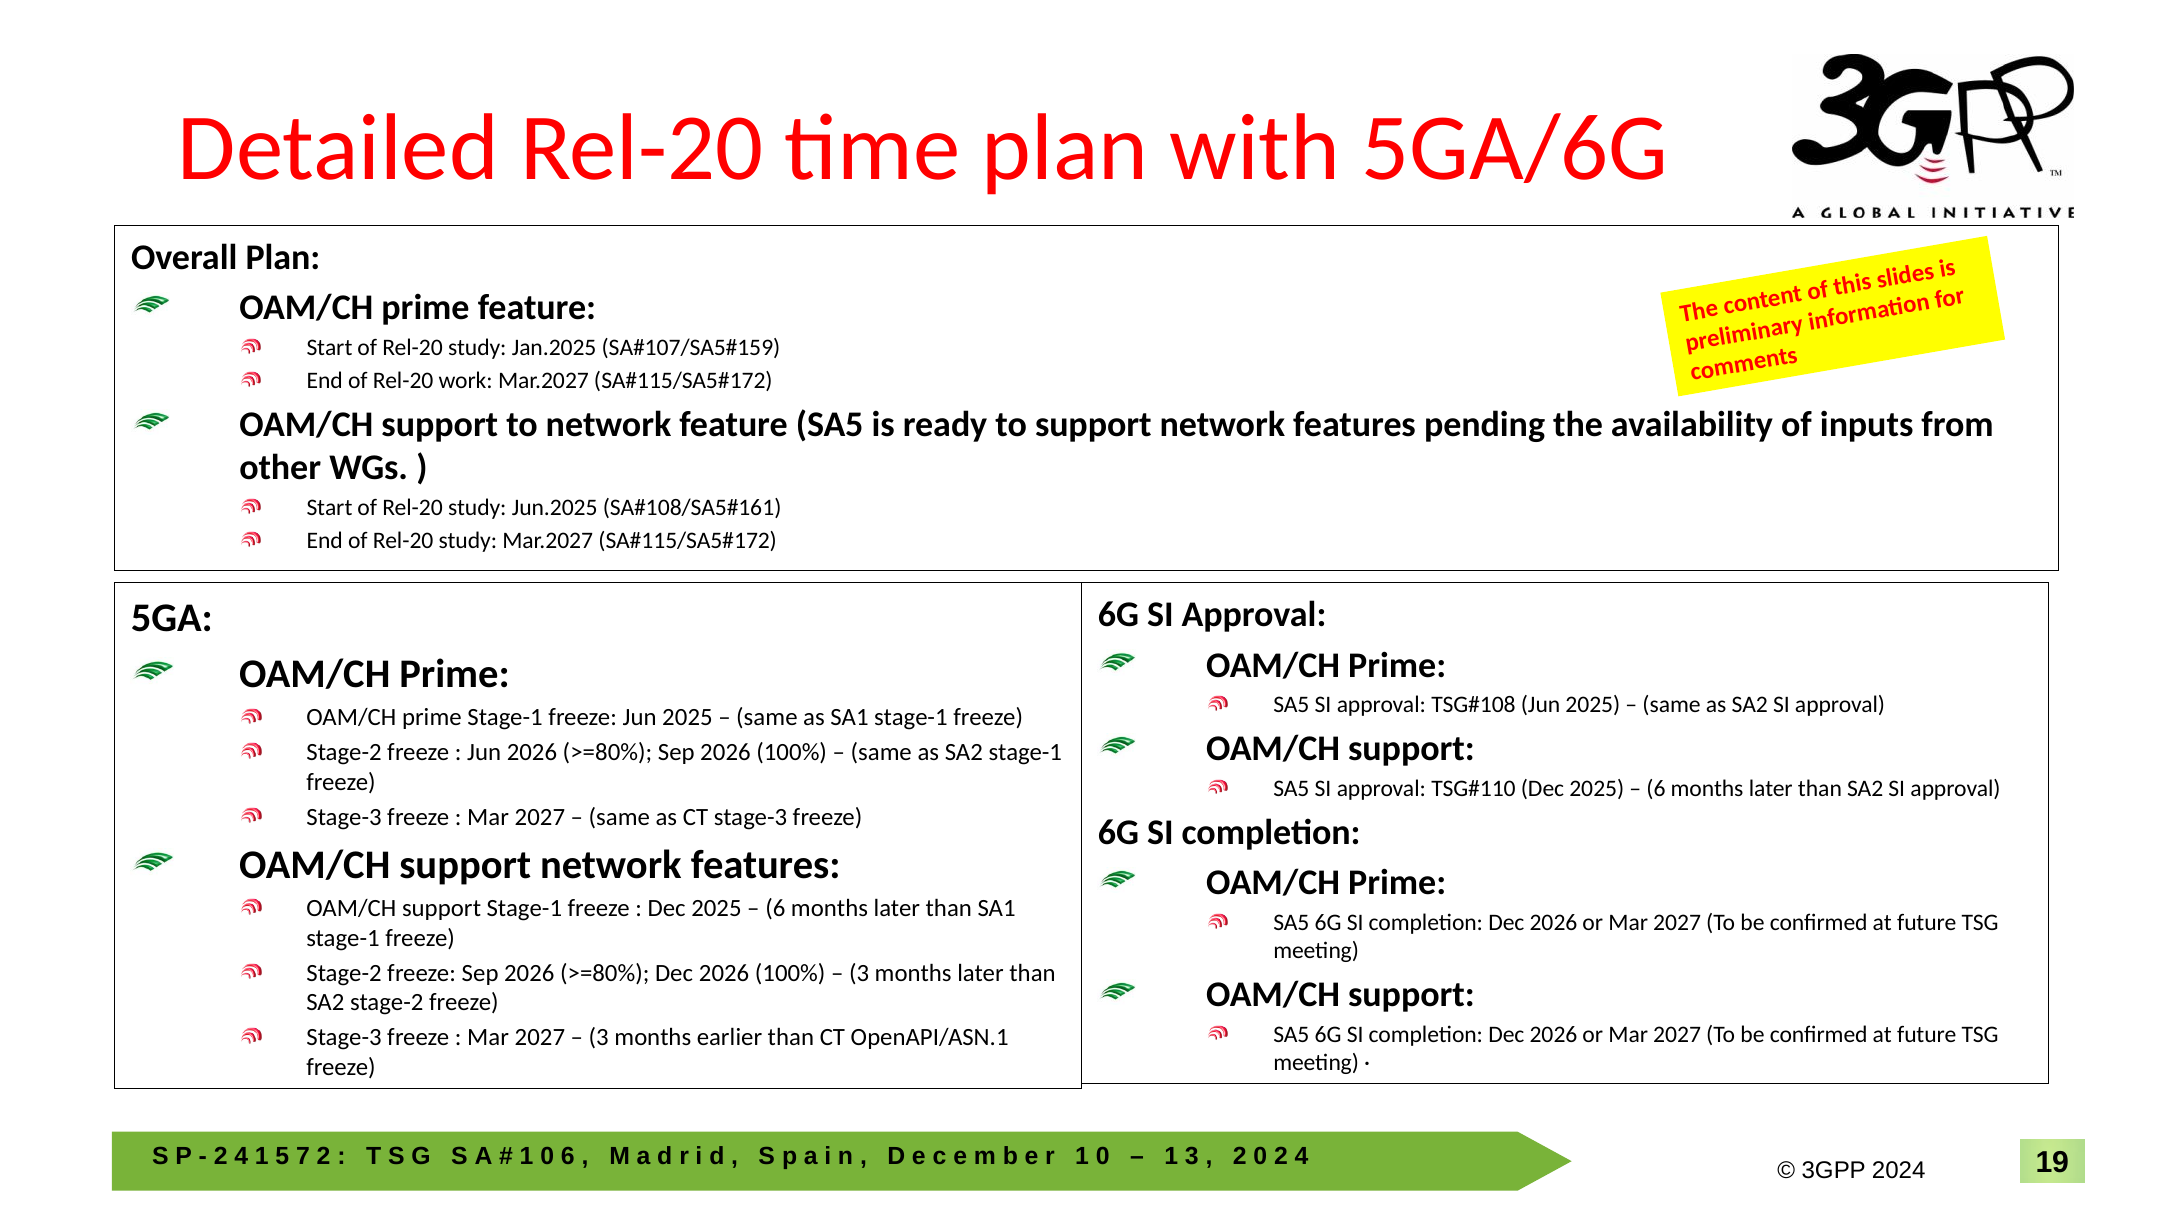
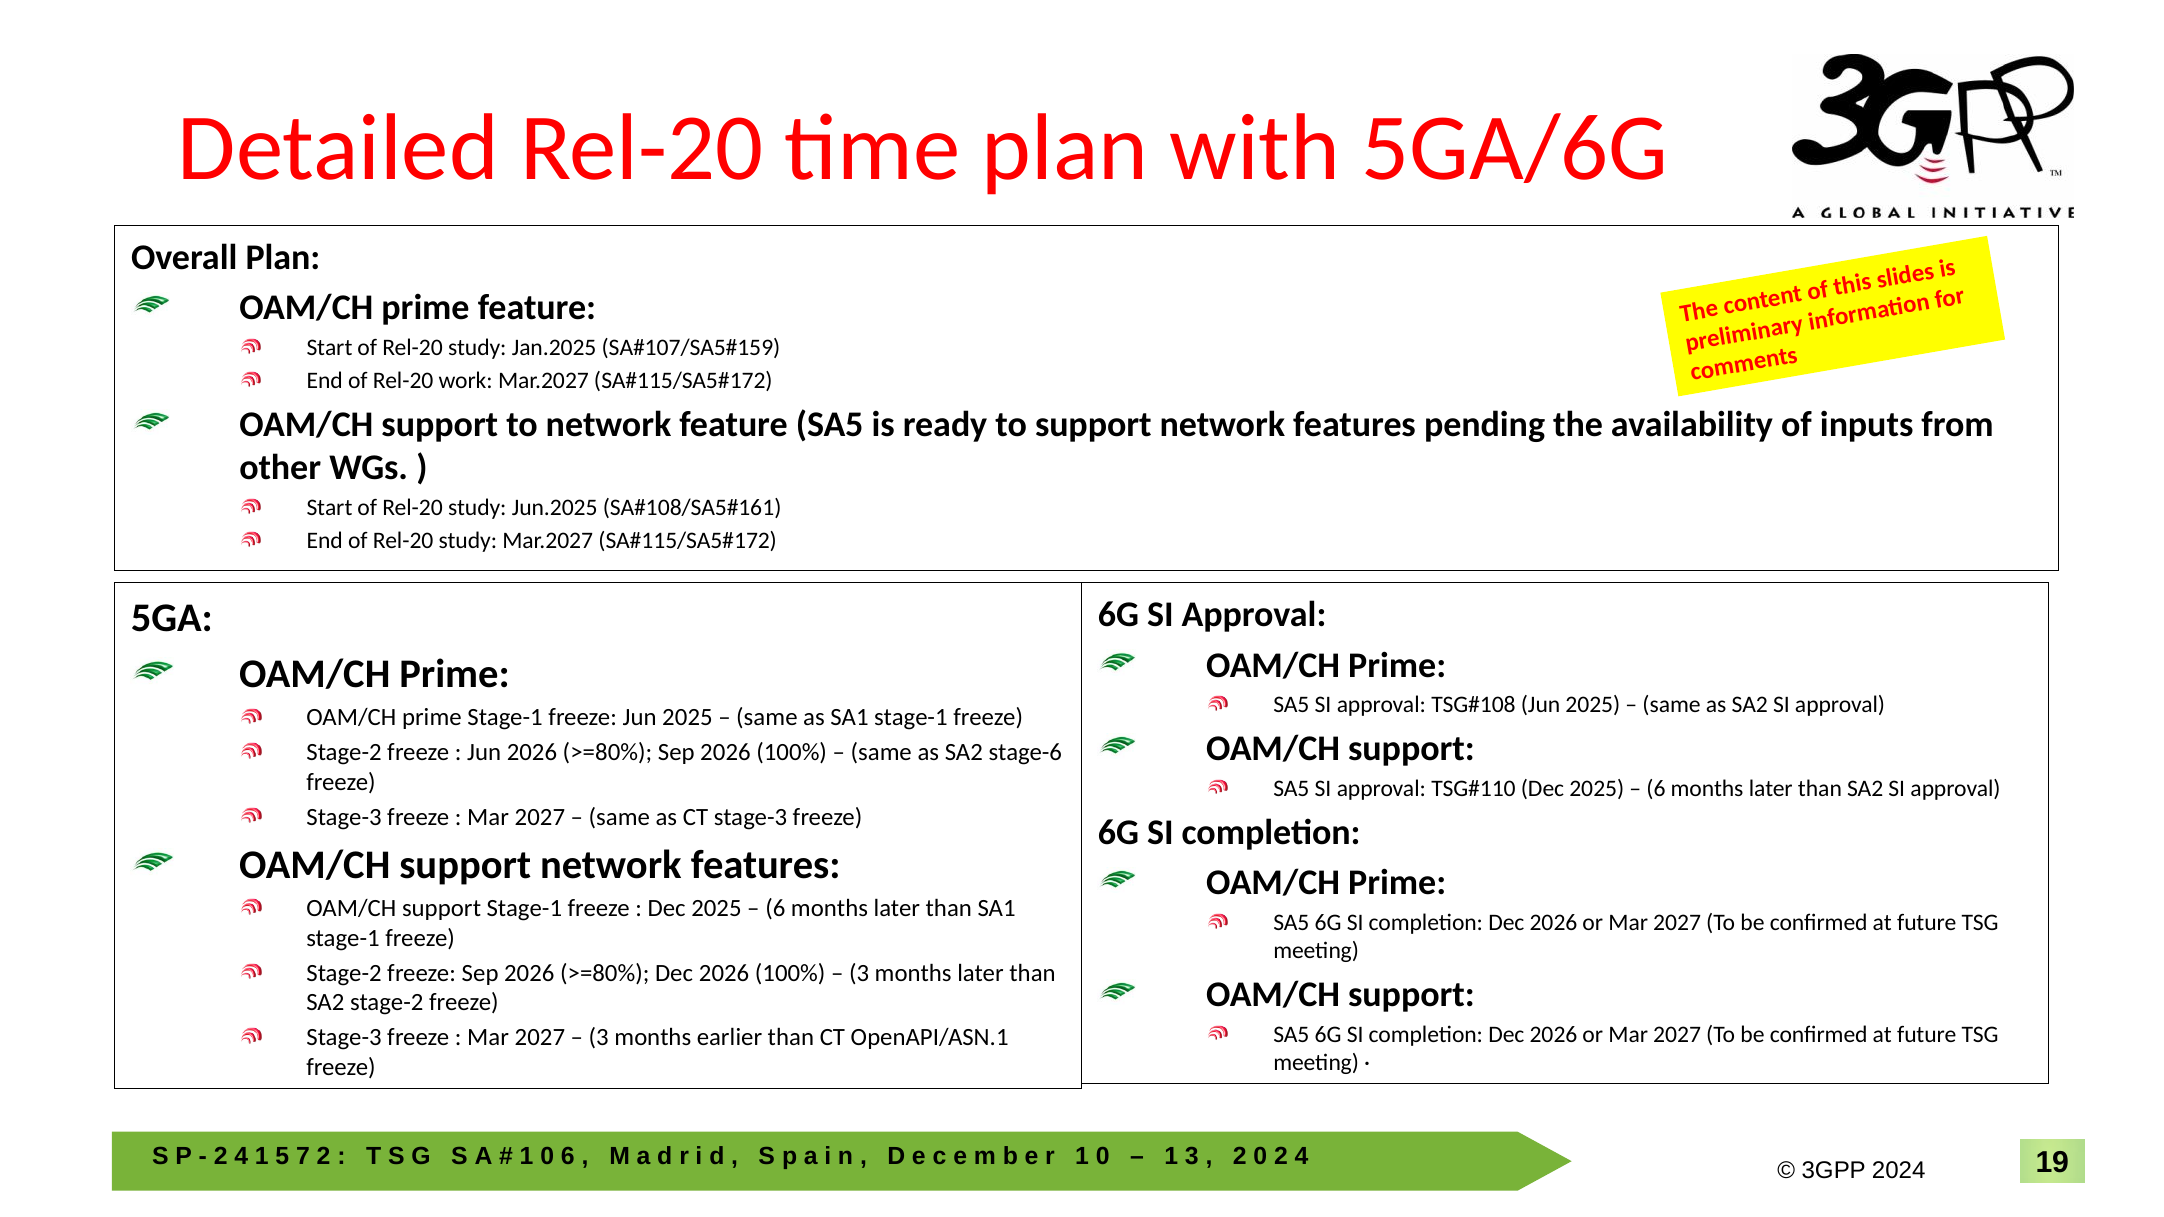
SA2 stage-1: stage-1 -> stage-6 (1025, 752)
